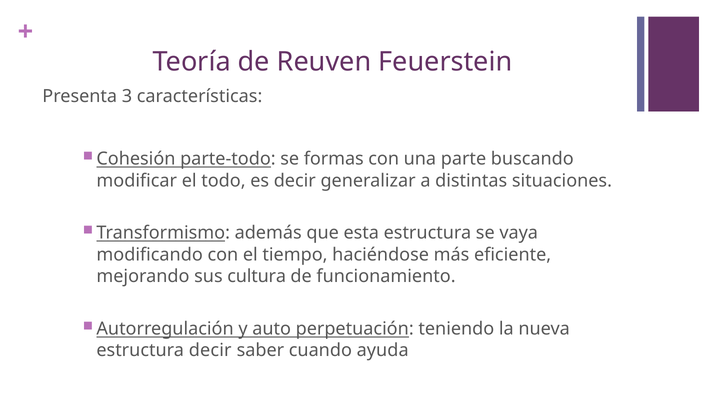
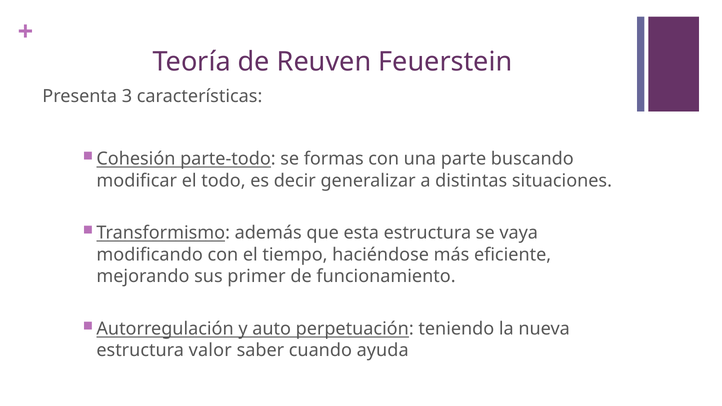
cultura: cultura -> primer (257, 276)
estructura decir: decir -> valor (210, 350)
